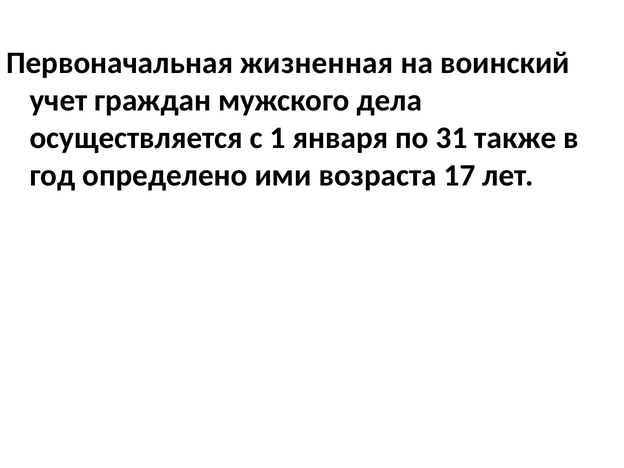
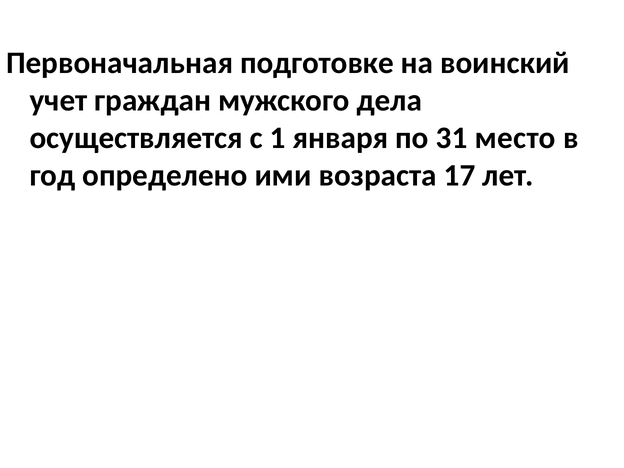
жизненная: жизненная -> подготовке (317, 63)
также: также -> место (515, 138)
